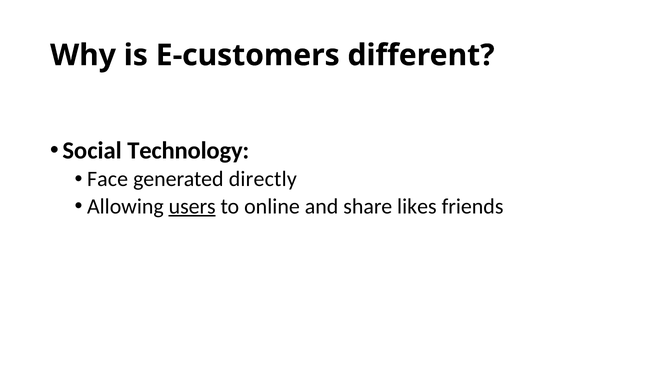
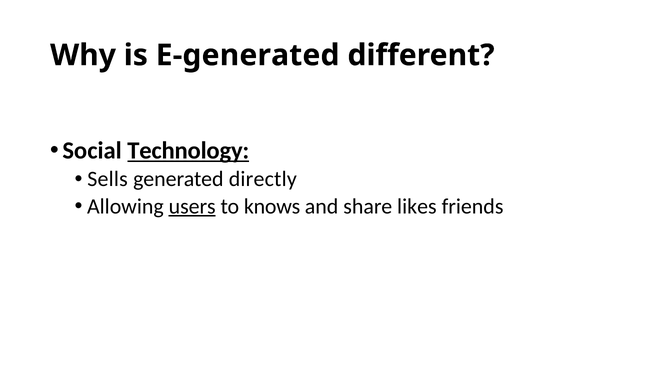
E-customers: E-customers -> E-generated (248, 55)
Technology underline: none -> present (188, 150)
Face: Face -> Sells (107, 179)
online: online -> knows (272, 206)
